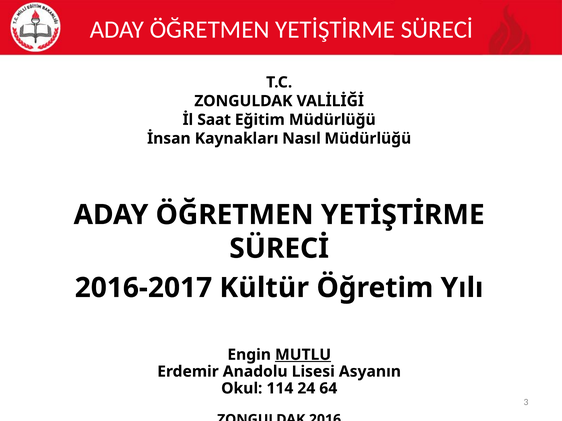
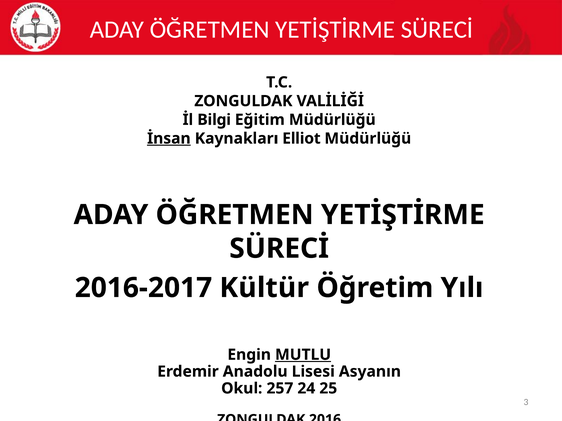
Saat: Saat -> Bilgi (214, 120)
İnsan underline: none -> present (169, 139)
Nasıl: Nasıl -> Elliot (301, 139)
114: 114 -> 257 (280, 389)
64: 64 -> 25 (328, 389)
